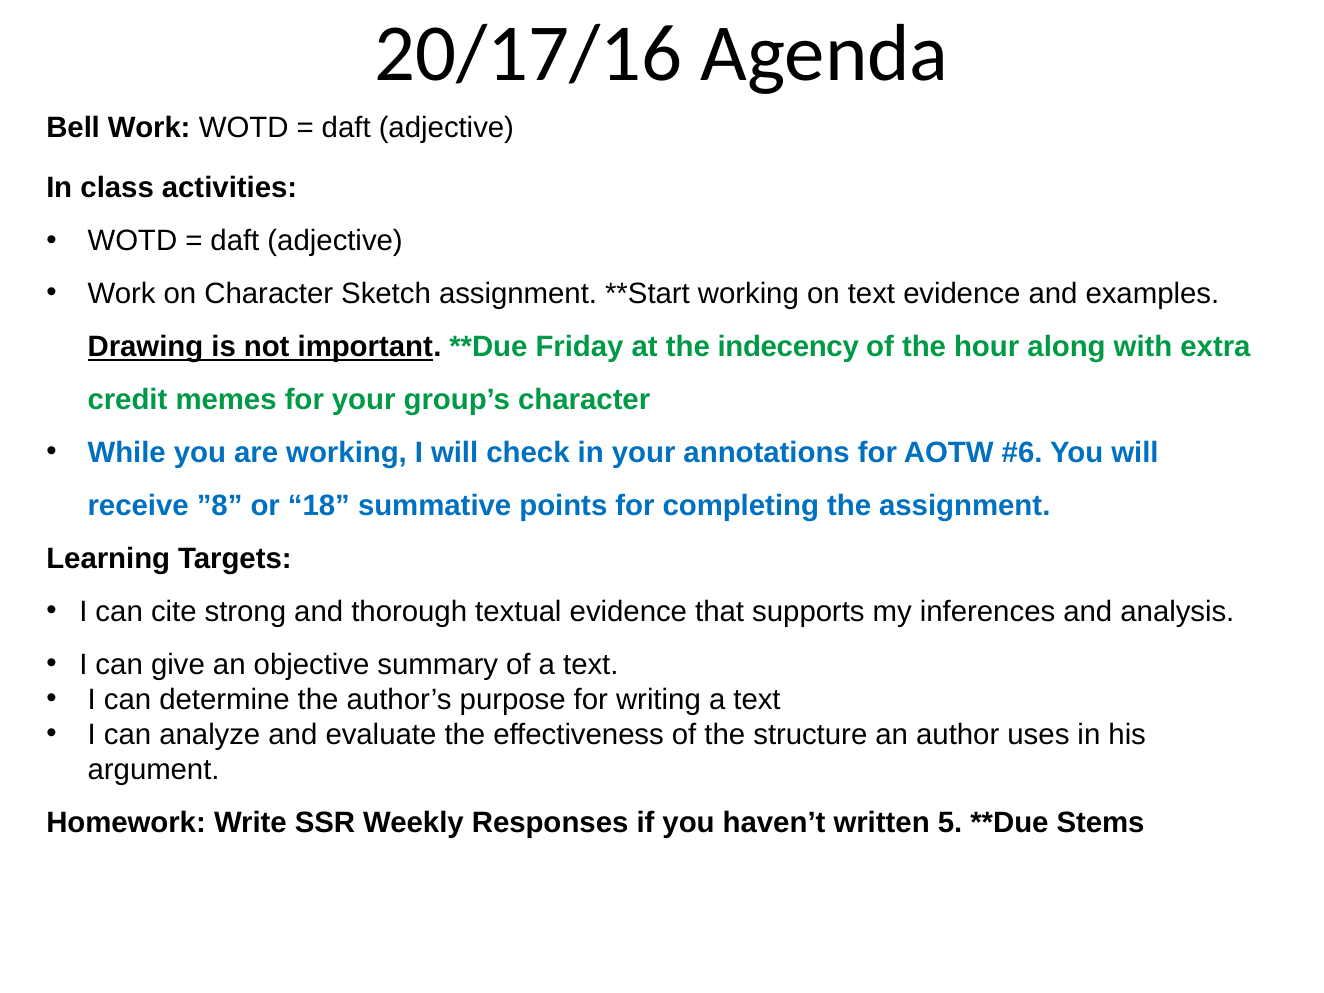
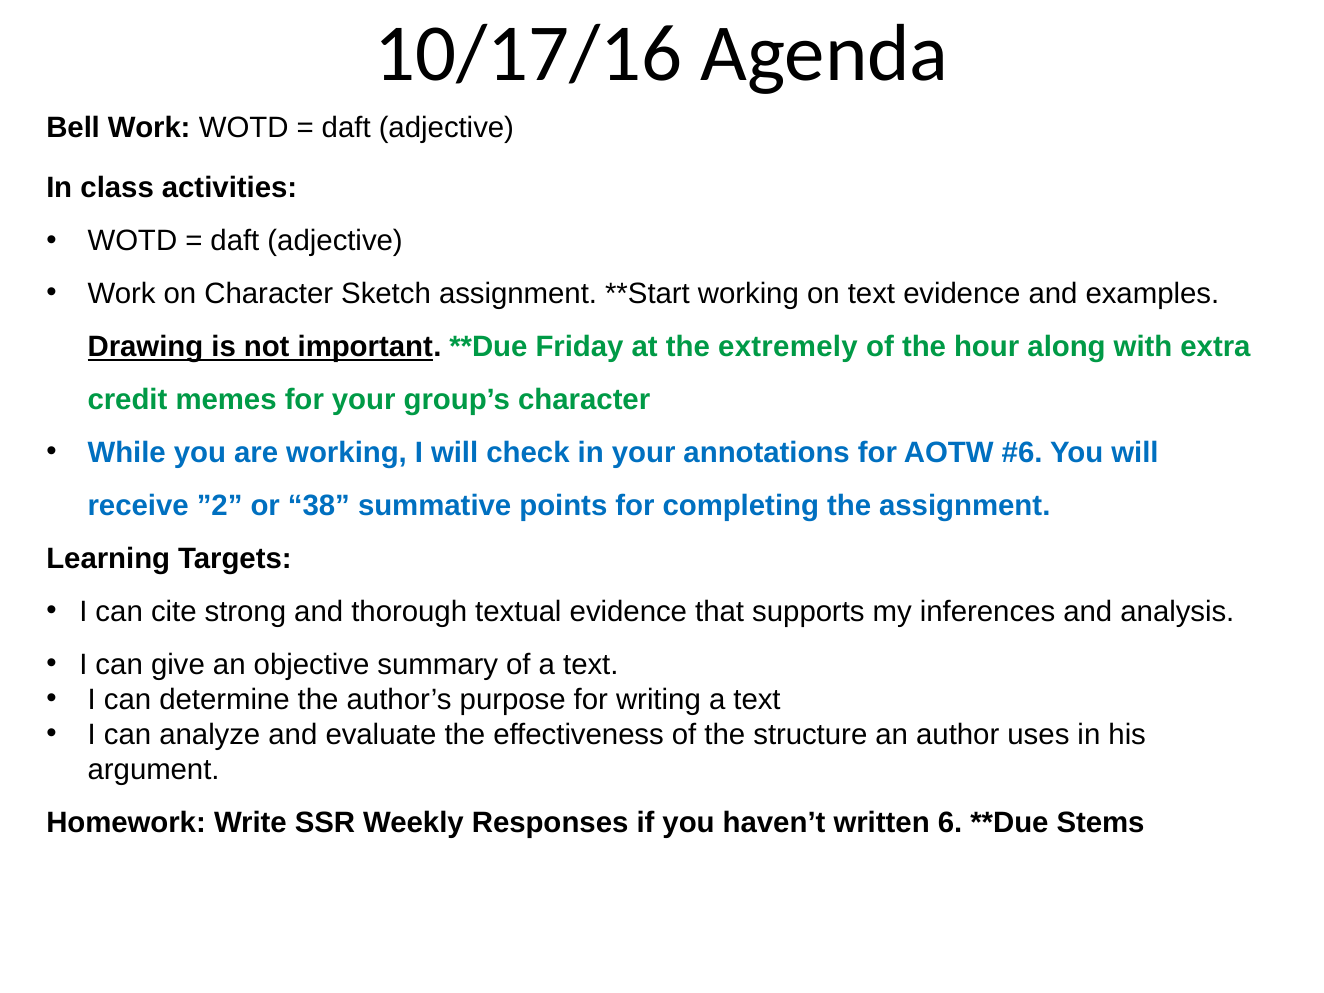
20/17/16: 20/17/16 -> 10/17/16 (528, 53)
indecency: indecency -> extremely (788, 347)
”8: ”8 -> ”2 (220, 506)
18: 18 -> 38 (319, 506)
5: 5 -> 6 (950, 823)
